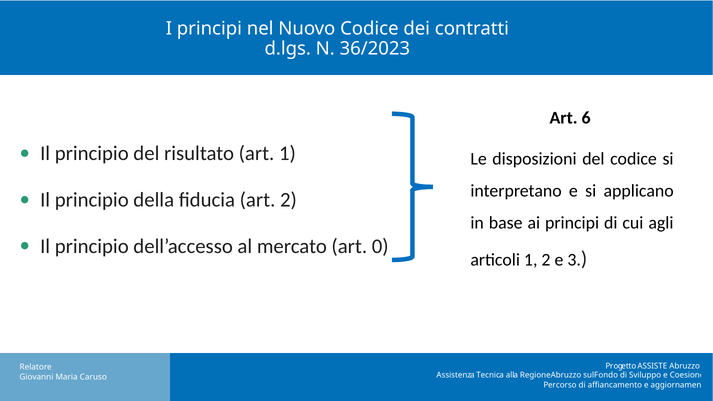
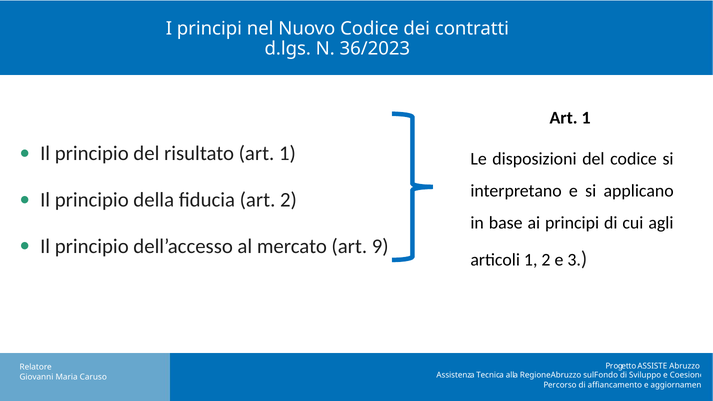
6: 6 -> 1 (586, 118)
0: 0 -> 9 (380, 246)
